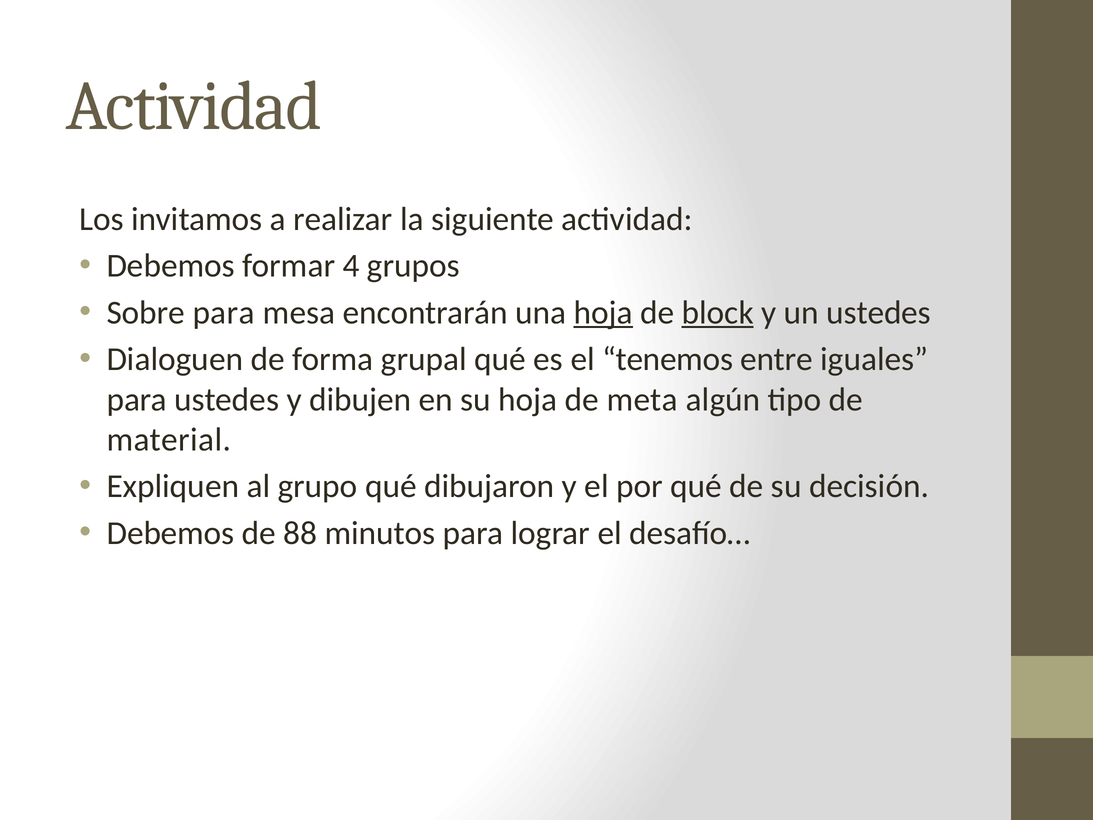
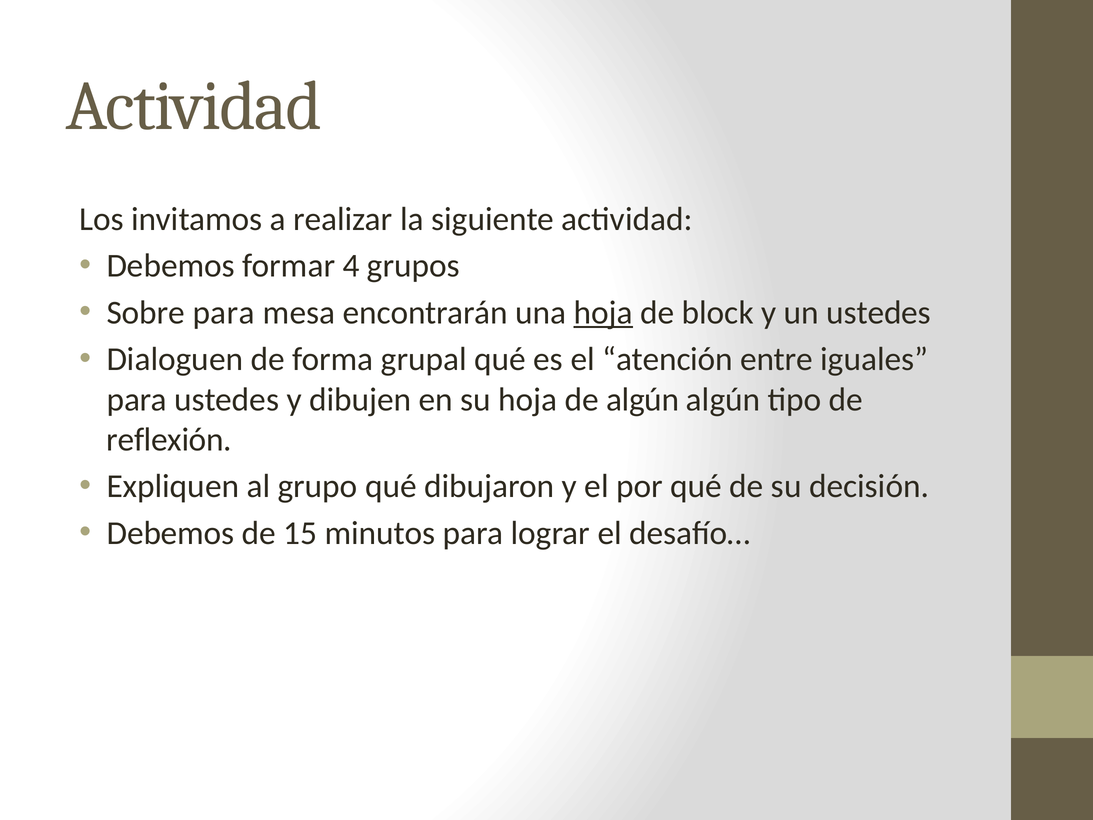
block underline: present -> none (718, 313)
tenemos: tenemos -> atención (668, 359)
de meta: meta -> algún (643, 399)
material: material -> reflexión (169, 439)
88: 88 -> 15 (300, 533)
